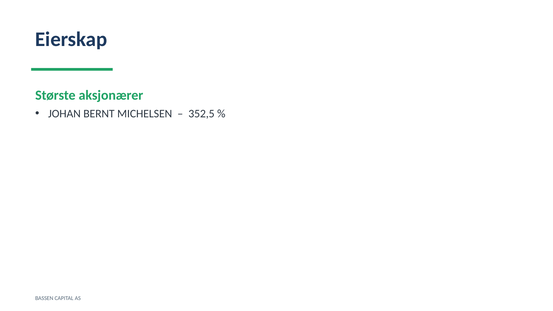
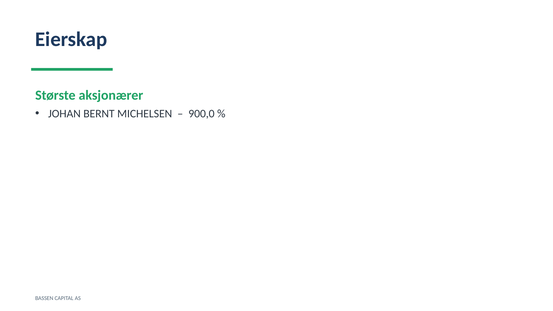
352,5: 352,5 -> 900,0 (201, 114)
